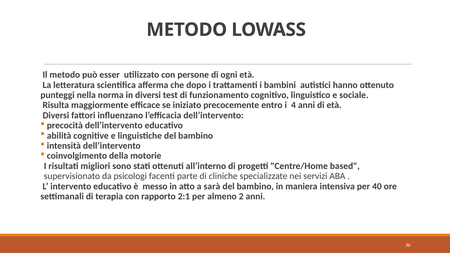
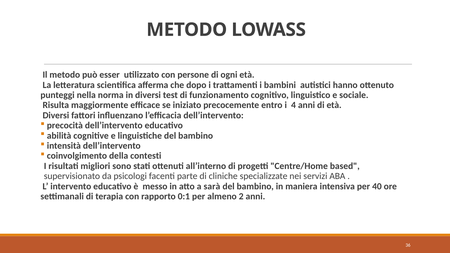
motorie: motorie -> contesti (146, 156)
2:1: 2:1 -> 0:1 (184, 196)
